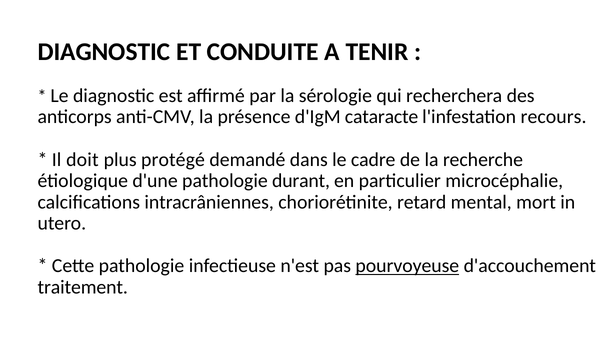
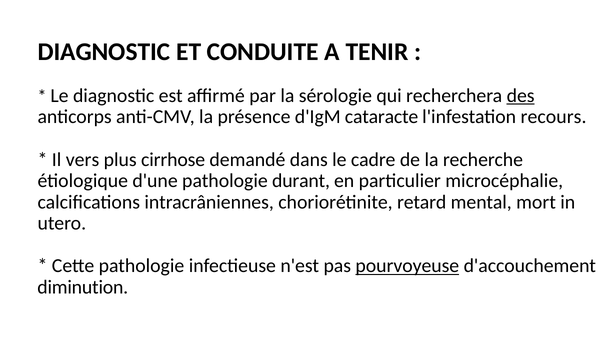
des underline: none -> present (521, 96)
doit: doit -> vers (83, 160)
protégé: protégé -> cirrhose (173, 160)
traitement: traitement -> diminution (83, 287)
